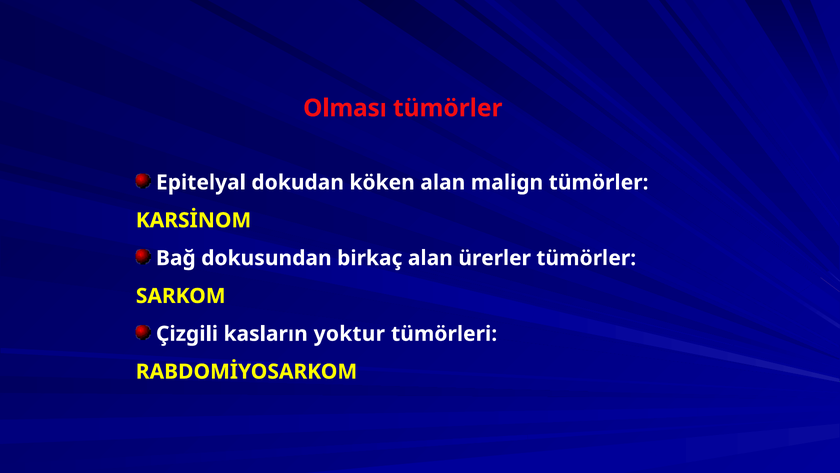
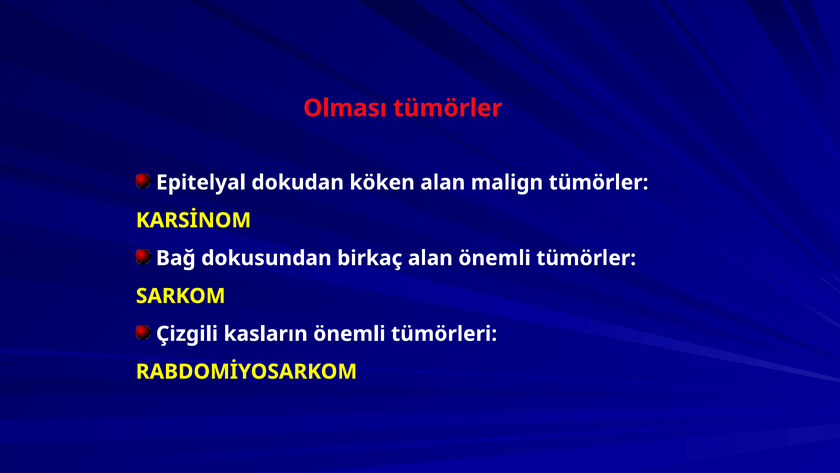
alan ürerler: ürerler -> önemli (495, 258)
kasların yoktur: yoktur -> önemli (349, 334)
